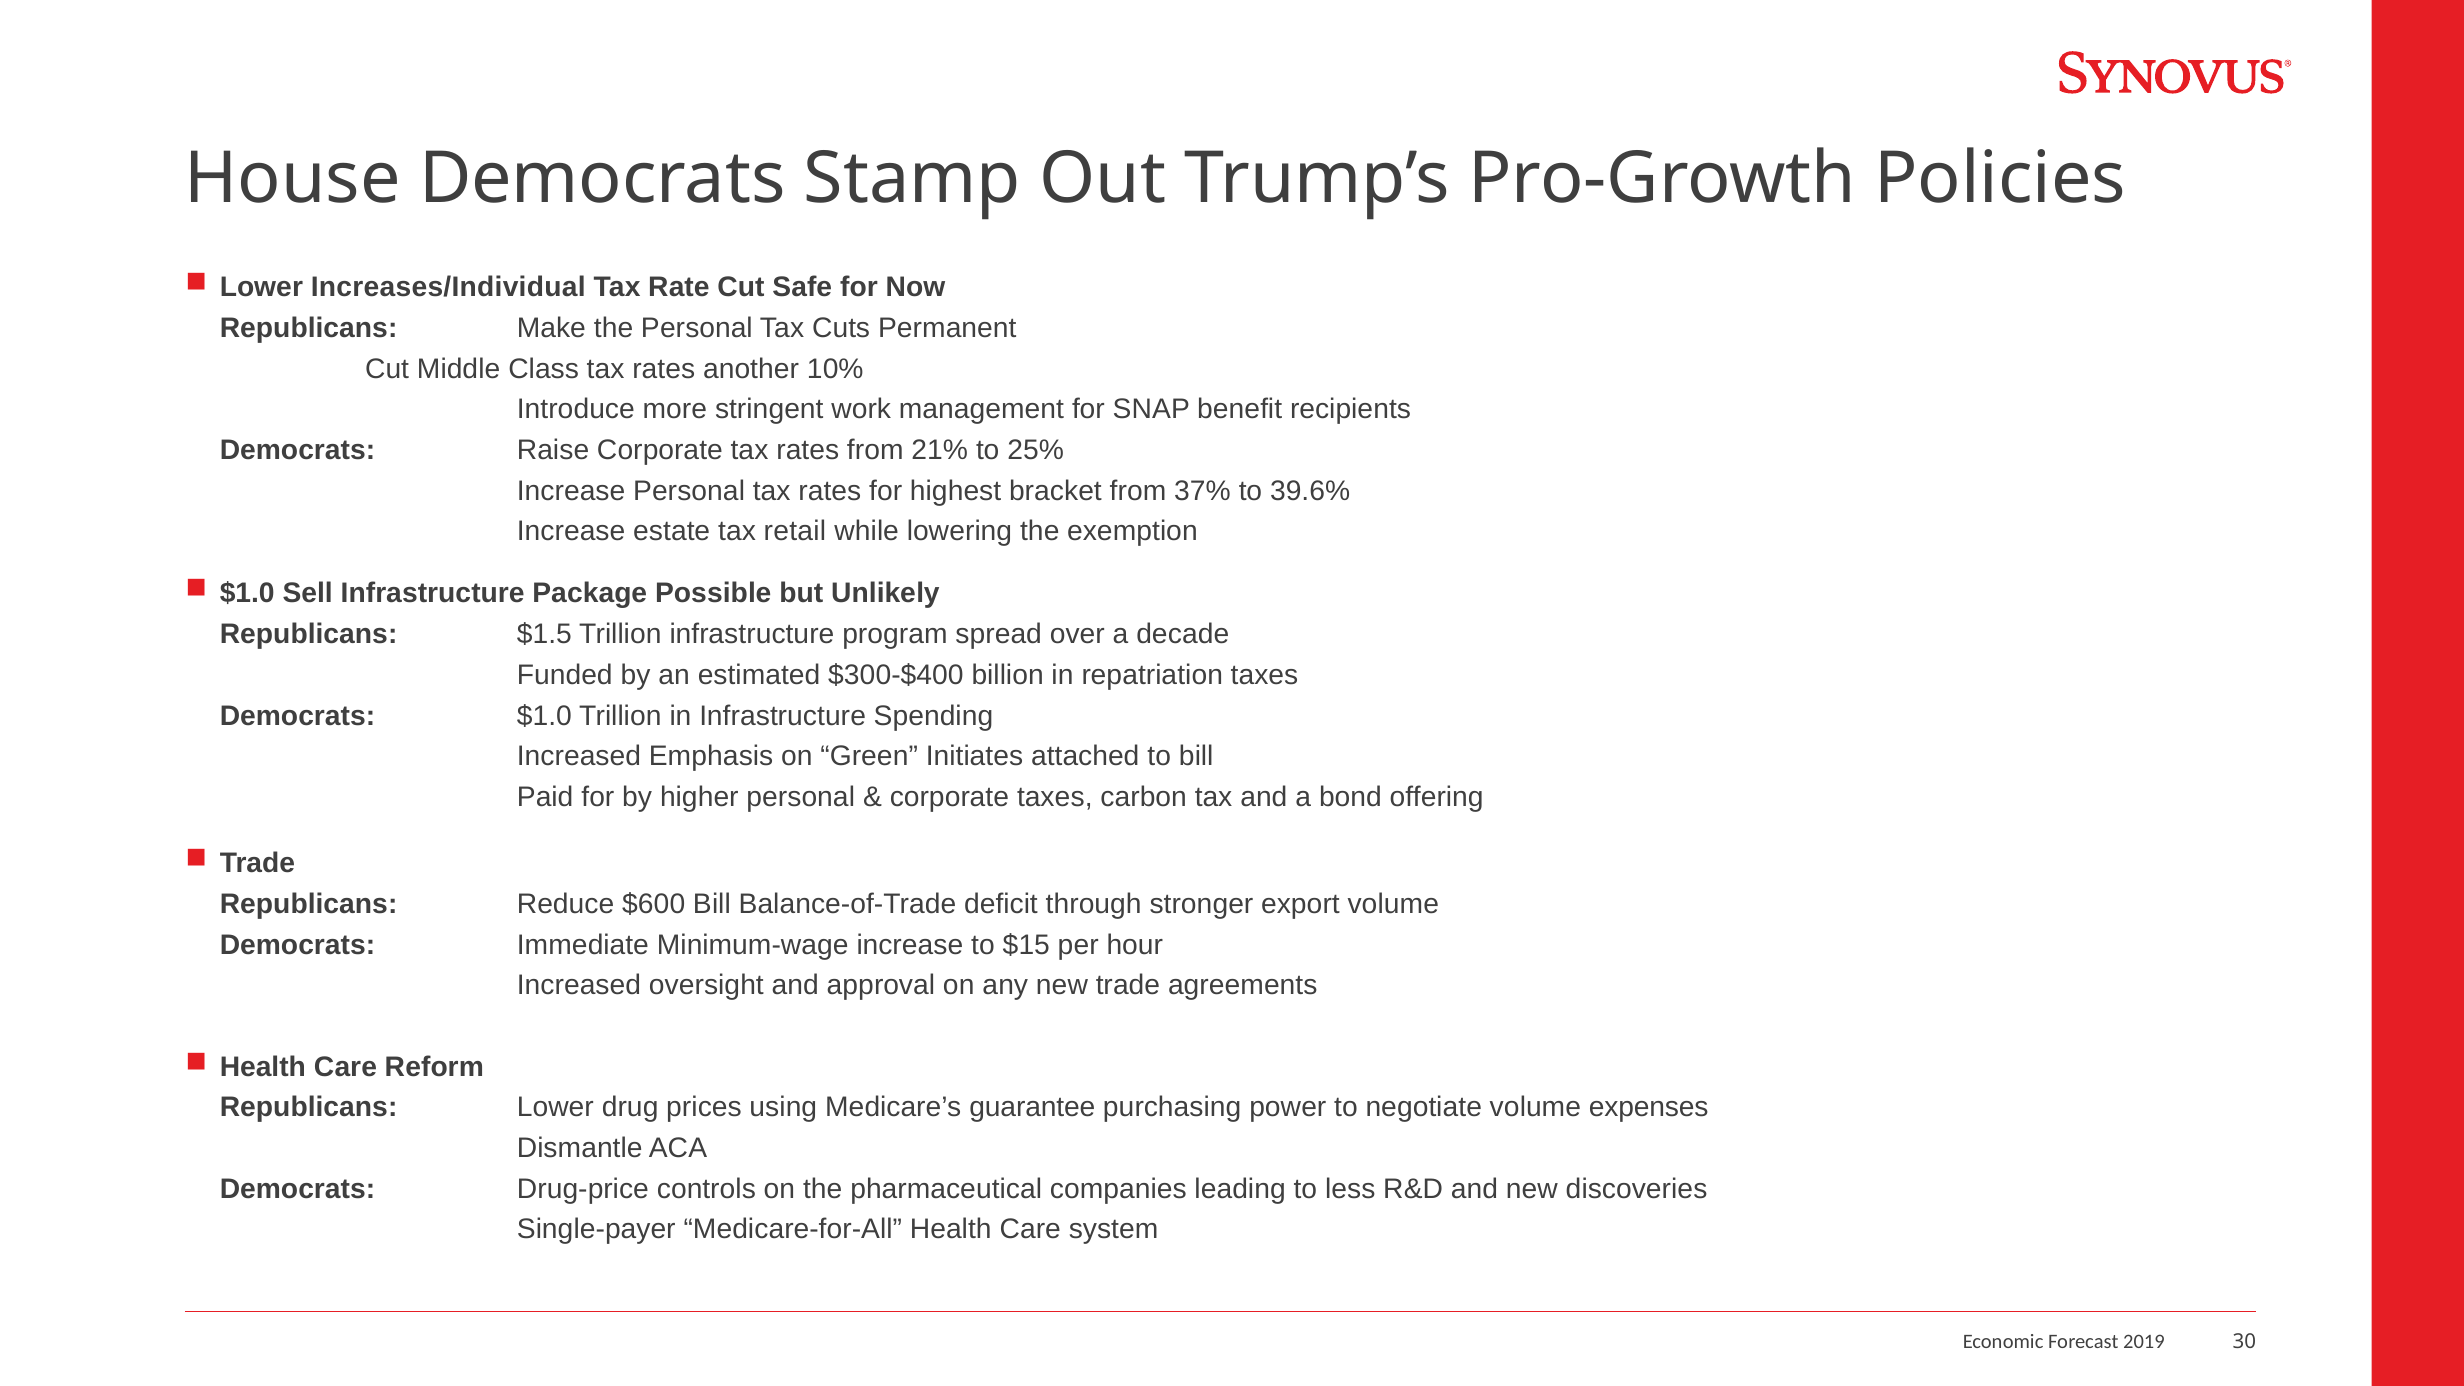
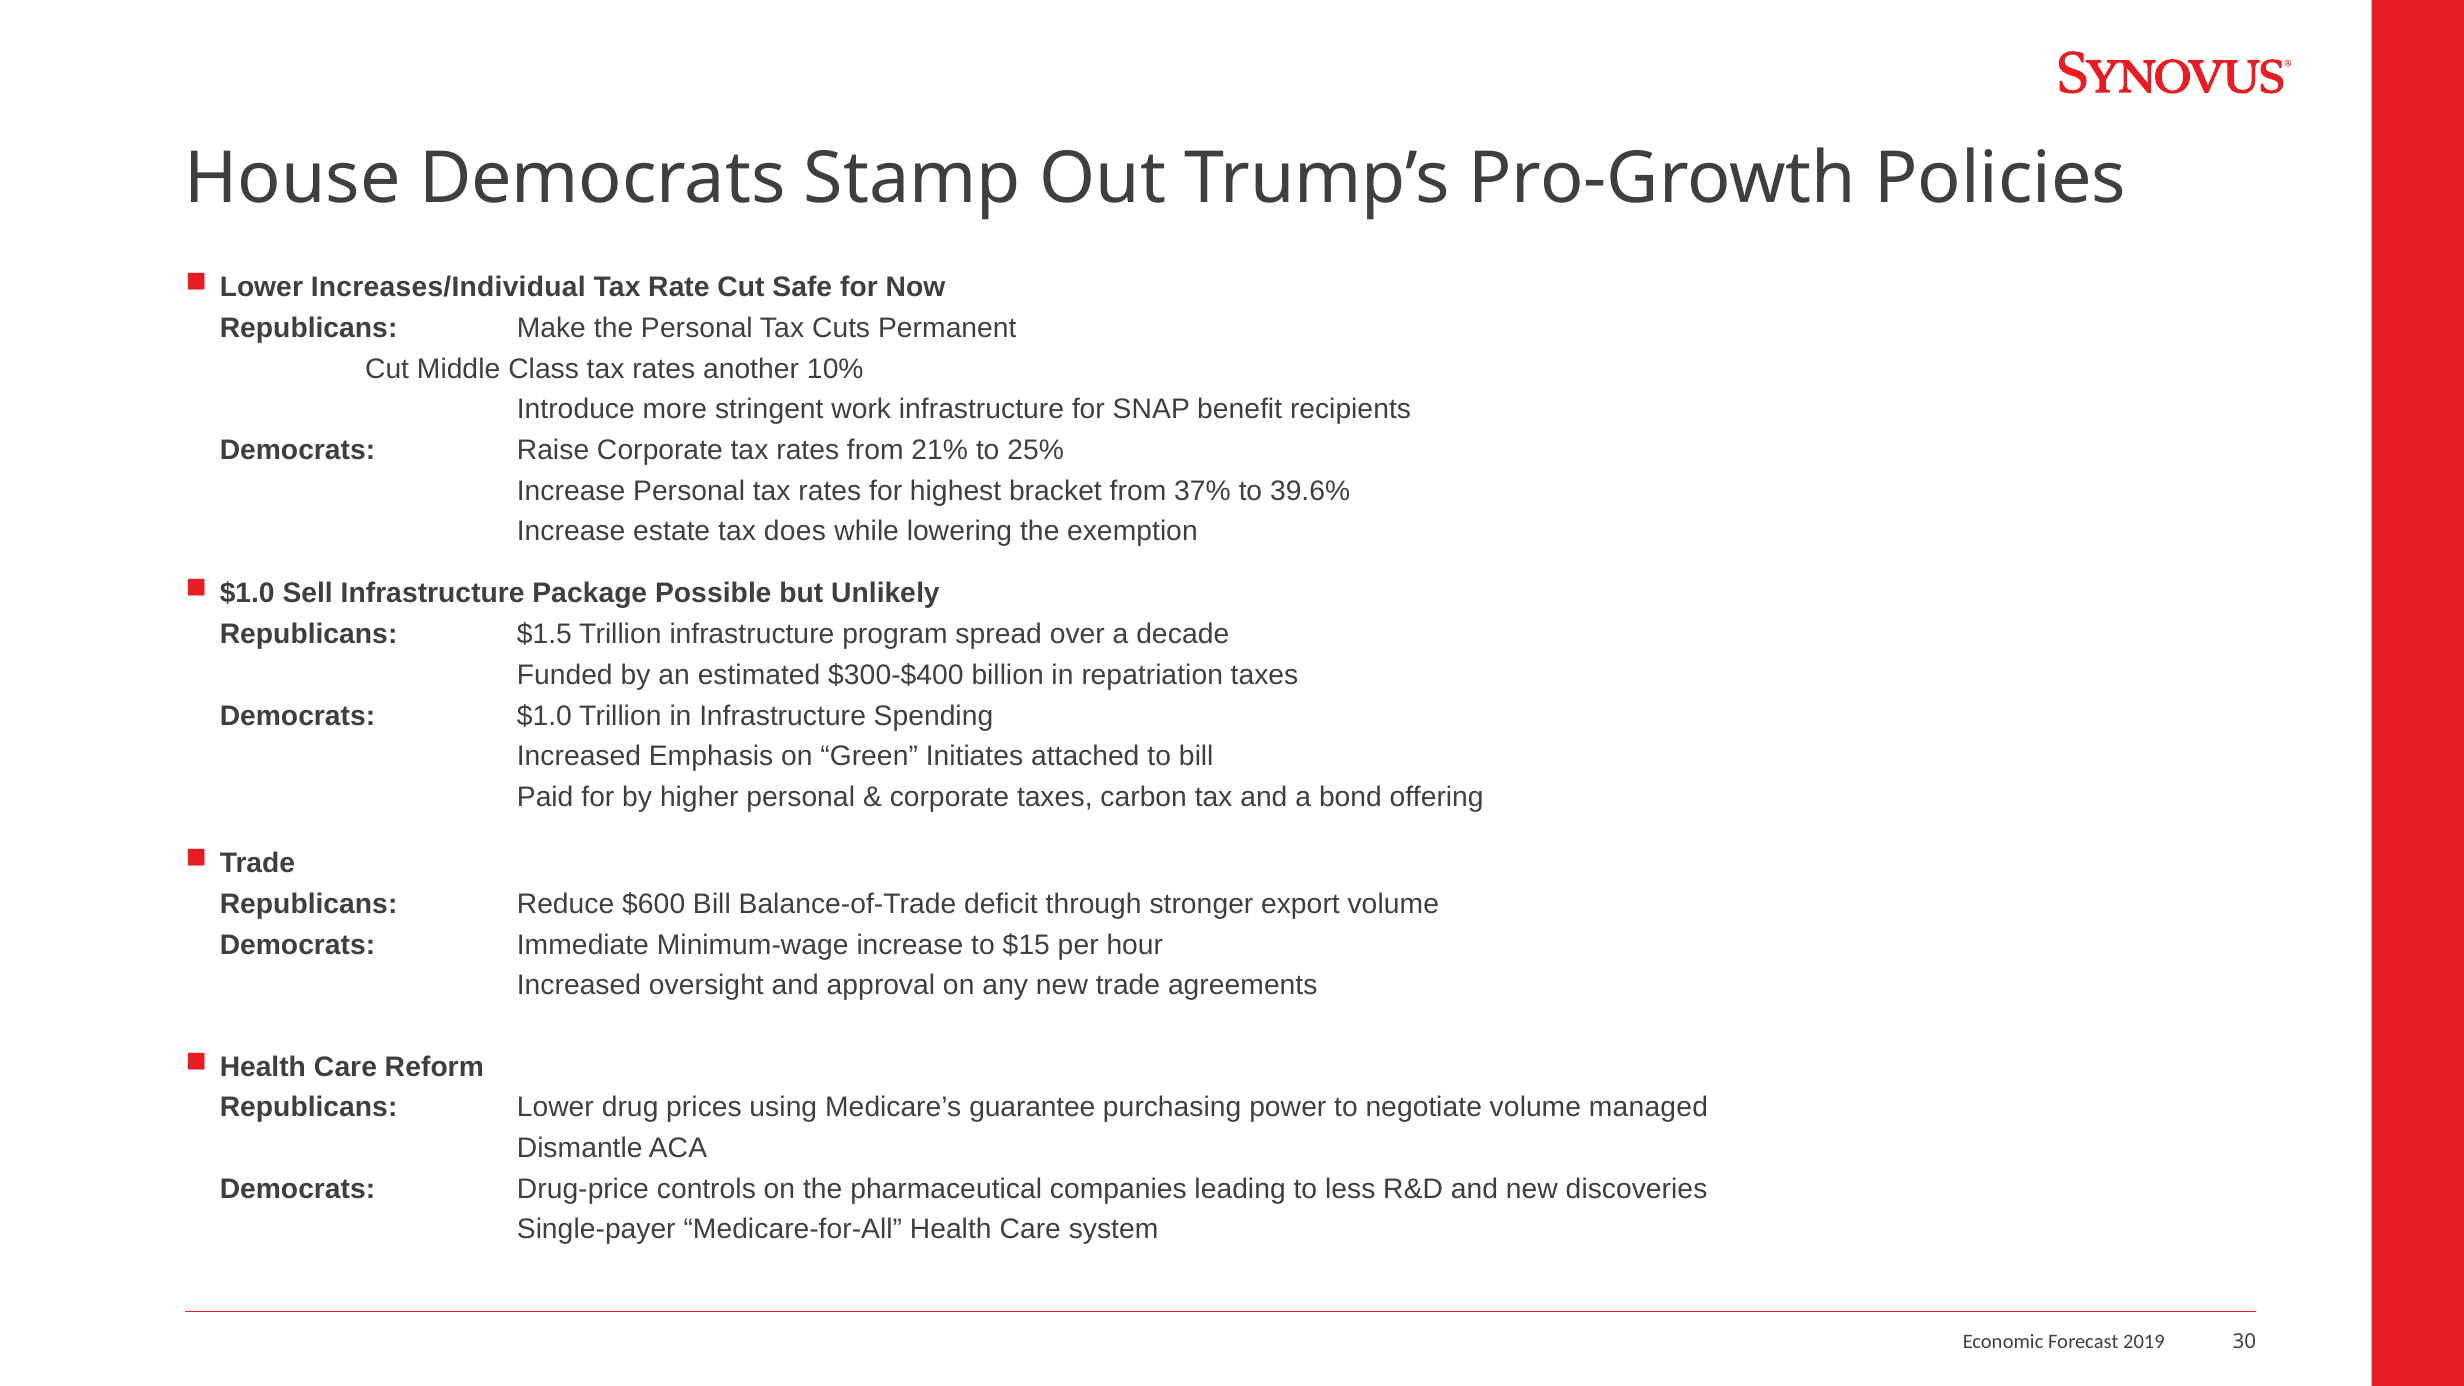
work management: management -> infrastructure (981, 409)
retail: retail -> does (795, 531)
expenses: expenses -> managed (1648, 1108)
